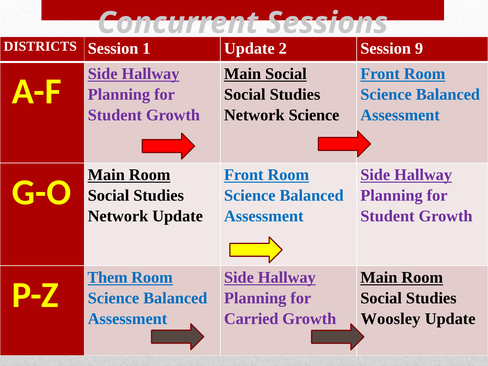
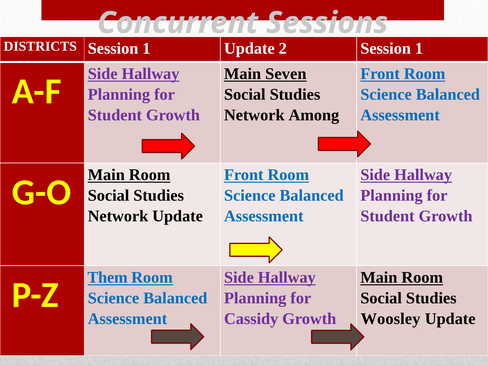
9: 9 -> 1 (419, 48)
Main Social: Social -> Seven (286, 74)
Network Science: Science -> Among (314, 115)
Carried: Carried -> Cassidy (251, 319)
